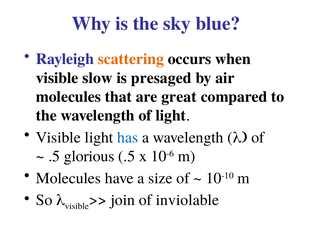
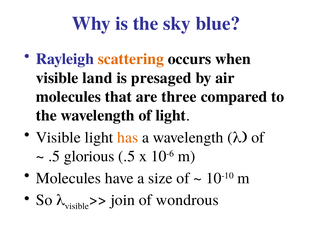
slow: slow -> land (97, 78)
great: great -> three (179, 97)
has colour: blue -> orange (128, 137)
inviolable: inviolable -> wondrous (187, 200)
